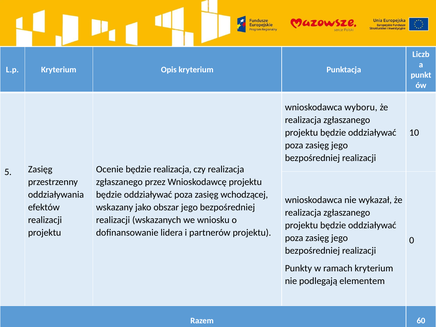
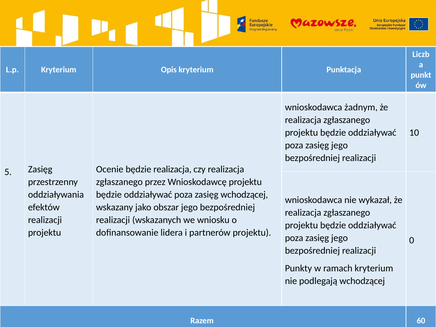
wyboru: wyboru -> żadnym (361, 107)
podlegają elementem: elementem -> wchodzącej (362, 281)
